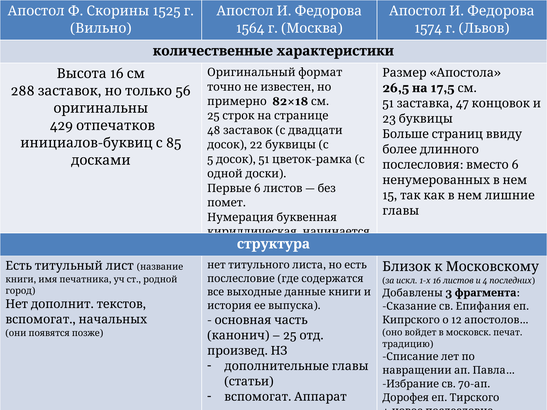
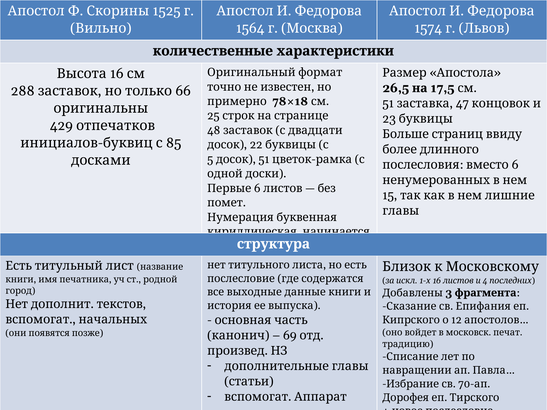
56: 56 -> 66 (183, 91)
82×18: 82×18 -> 78×18 (290, 101)
25: 25 -> 69 (290, 336)
